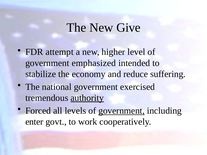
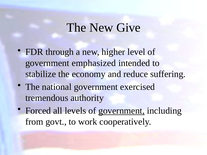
attempt: attempt -> through (60, 52)
authority underline: present -> none (87, 98)
enter: enter -> from (34, 122)
